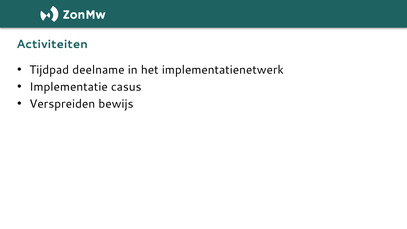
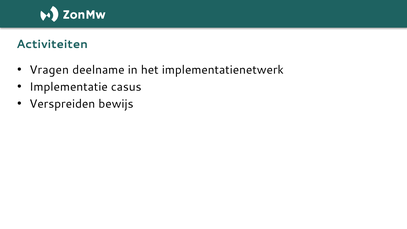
Tijdpad: Tijdpad -> Vragen (49, 70)
